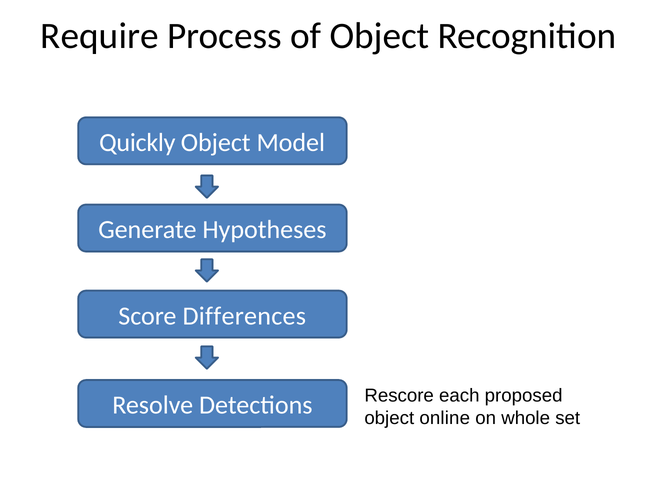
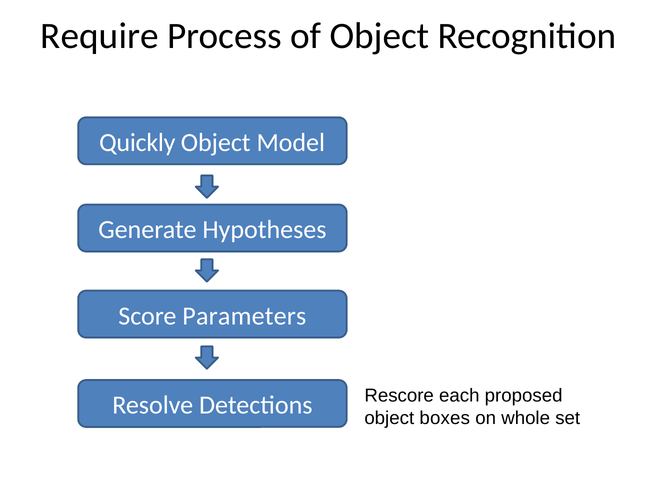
Differences: Differences -> Parameters (244, 316)
online: online -> boxes (445, 418)
